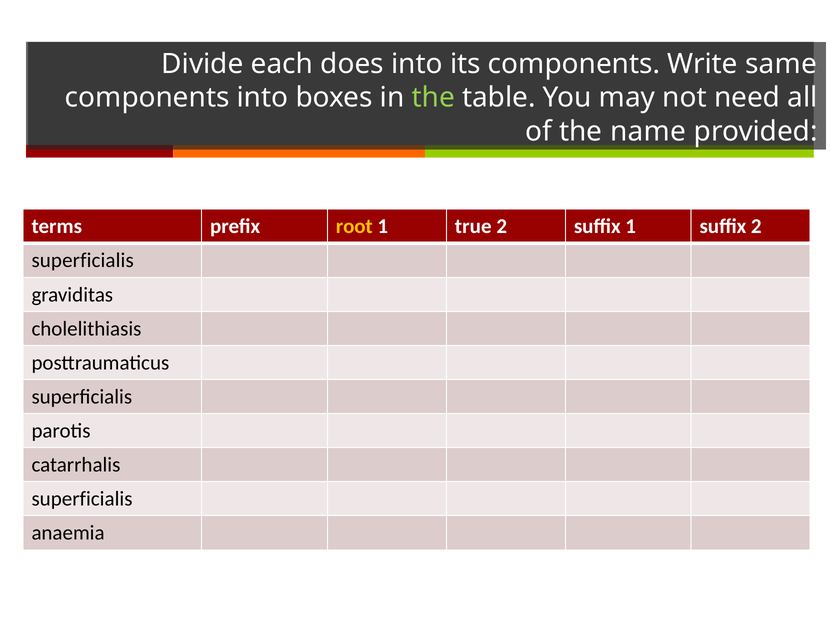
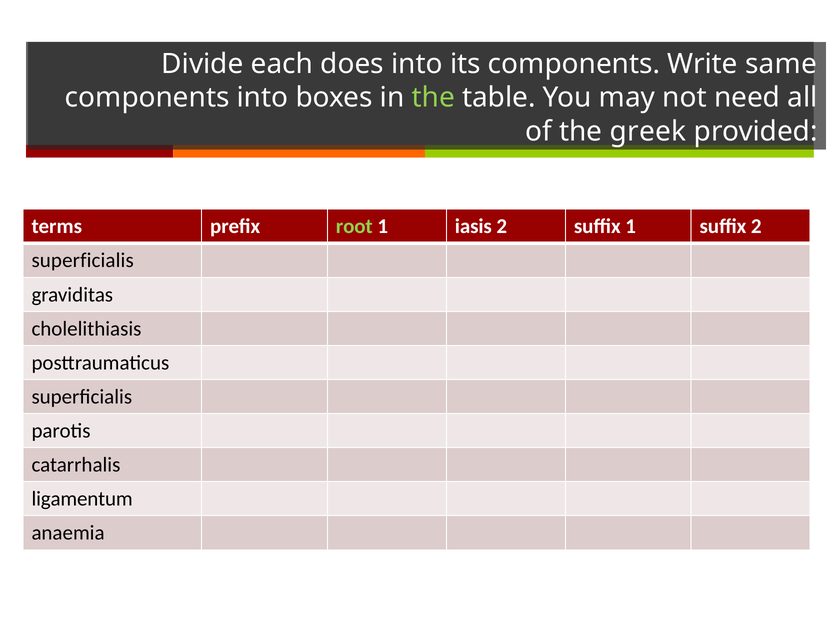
name: name -> greek (648, 131)
root colour: yellow -> light green (354, 226)
true: true -> iasis (473, 226)
superficialis: superficialis -> ligamentum (82, 499)
